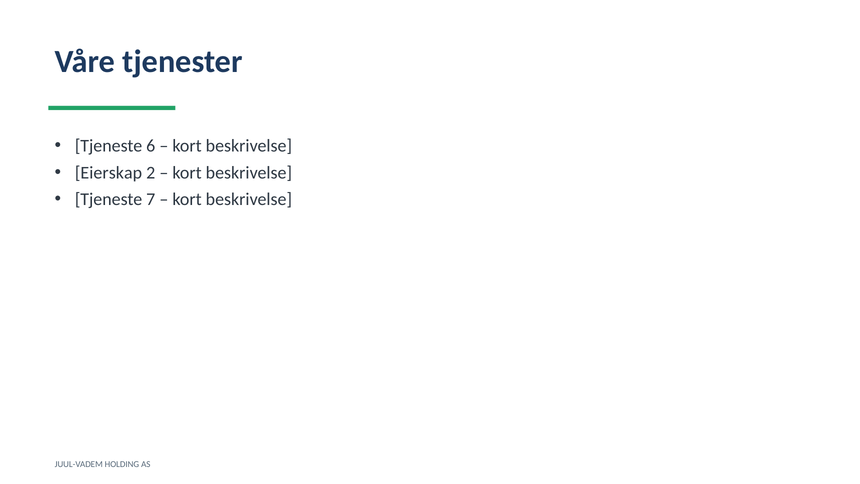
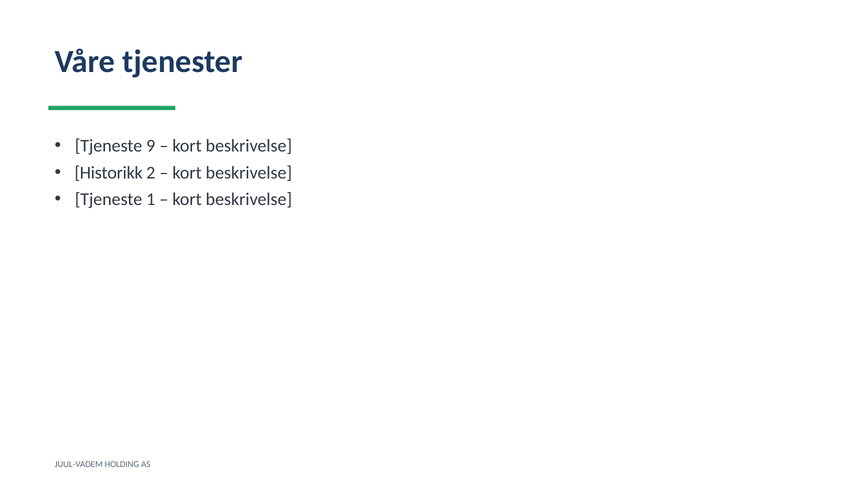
6: 6 -> 9 (151, 146)
Eierskap: Eierskap -> Historikk (109, 173)
7: 7 -> 1 (151, 199)
